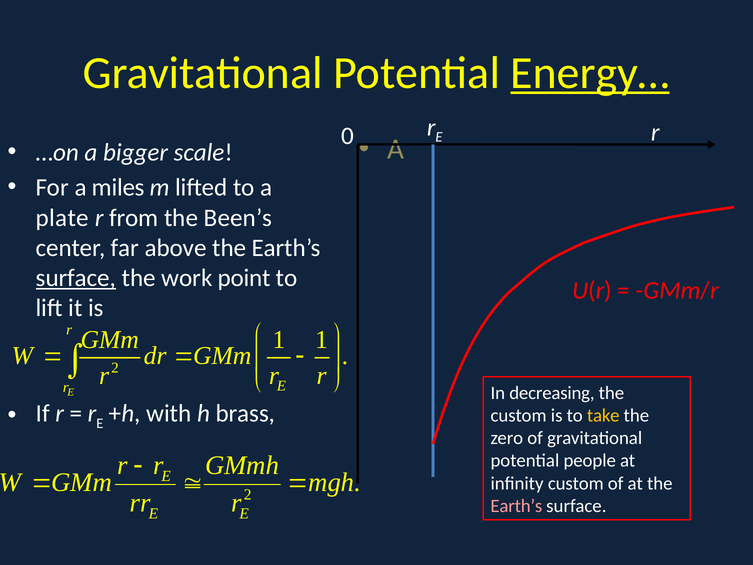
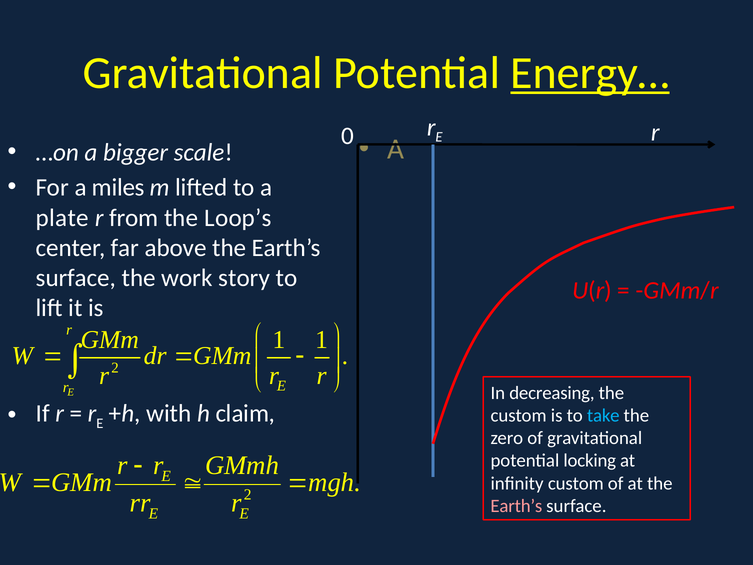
Been’s: Been’s -> Loop’s (238, 218)
surface underline: present -> none (76, 278)
point: point -> story (244, 278)
brass: brass -> claim (245, 413)
take colour: yellow -> light blue (603, 415)
people: people -> locking (590, 461)
